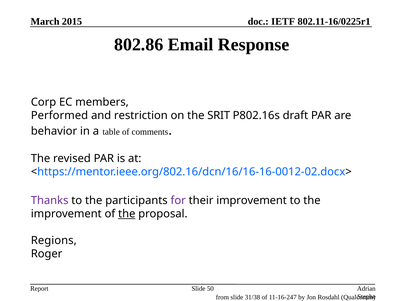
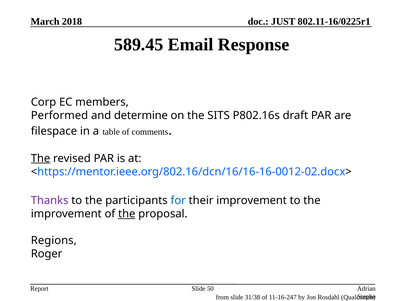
2015: 2015 -> 2018 (72, 21)
IETF: IETF -> JUST (283, 21)
802.86: 802.86 -> 589.45 (139, 45)
restriction: restriction -> determine (141, 116)
SRIT: SRIT -> SITS (219, 116)
behavior: behavior -> filespace (54, 131)
The underline: none -> present (41, 159)
for colour: purple -> blue (178, 201)
